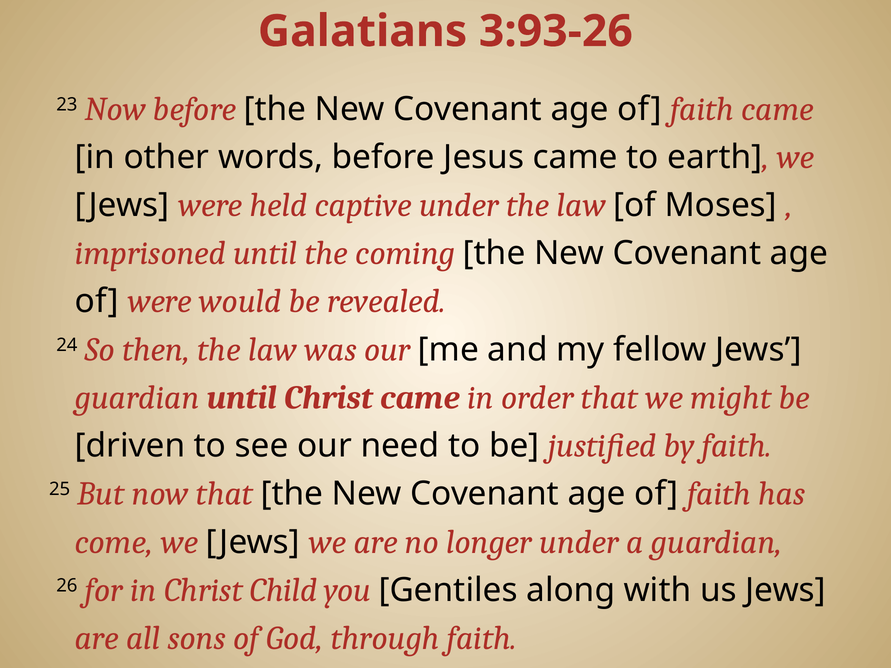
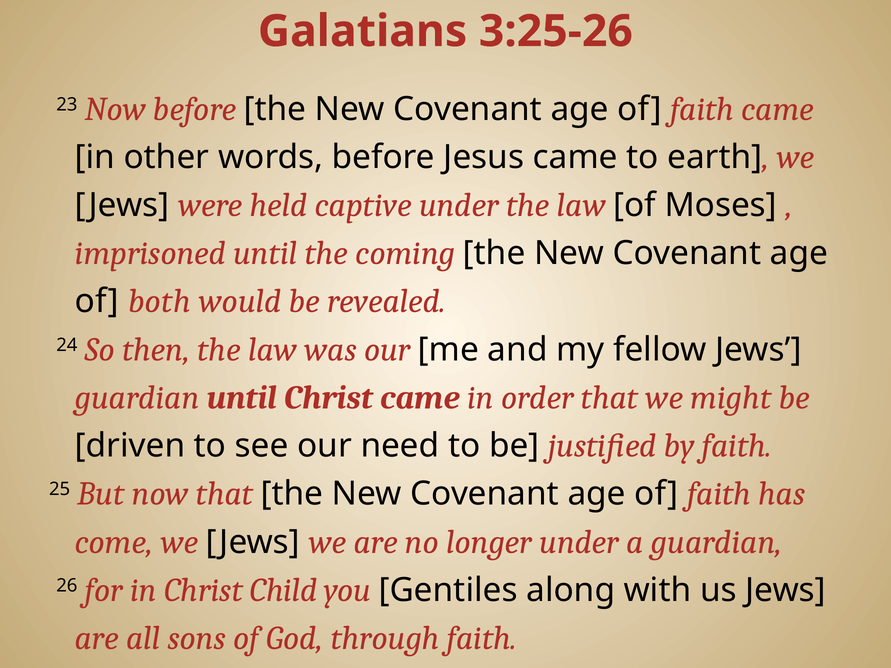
3:93-26: 3:93-26 -> 3:25-26 (556, 31)
of were: were -> both (159, 302)
